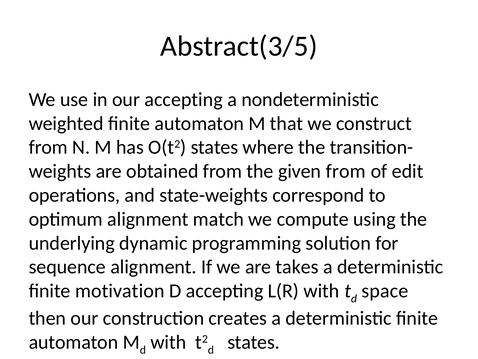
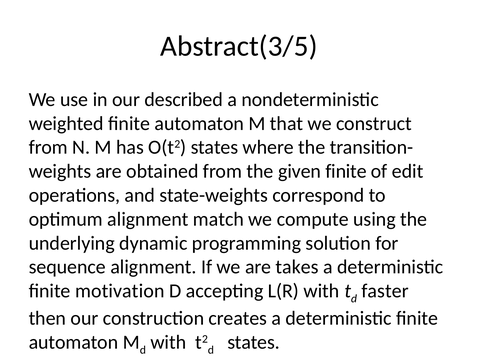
our accepting: accepting -> described (184, 99)
given from: from -> finite (346, 171)
space: space -> faster (385, 291)
